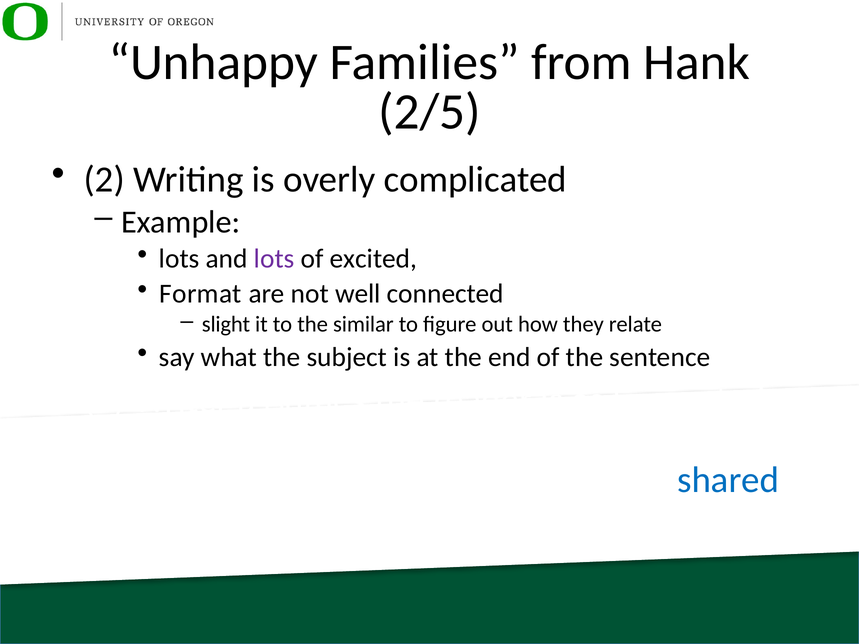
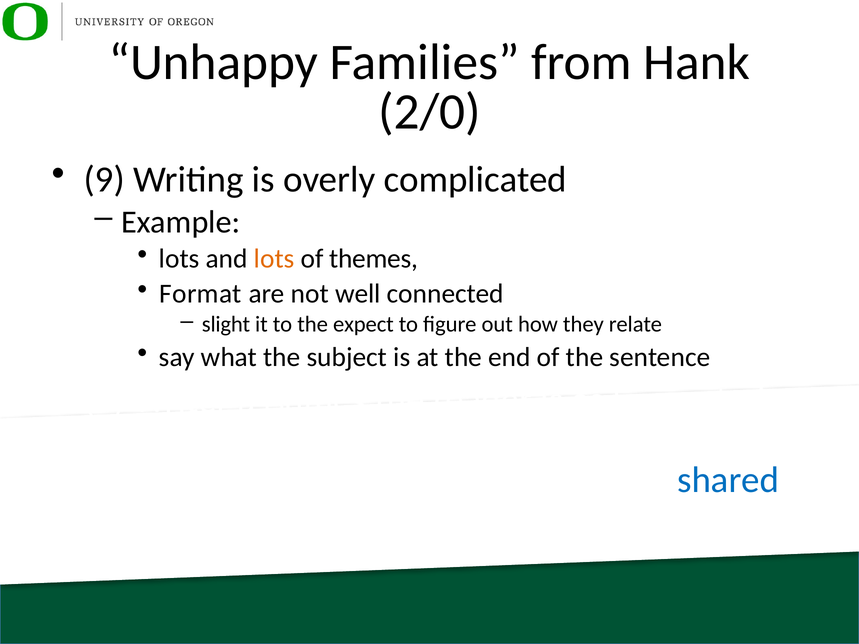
2/5: 2/5 -> 2/0 (429, 112)
2: 2 -> 9 (104, 179)
lots colour: purple -> orange (274, 259)
excited: excited -> themes (374, 259)
similar: similar -> expect (363, 324)
